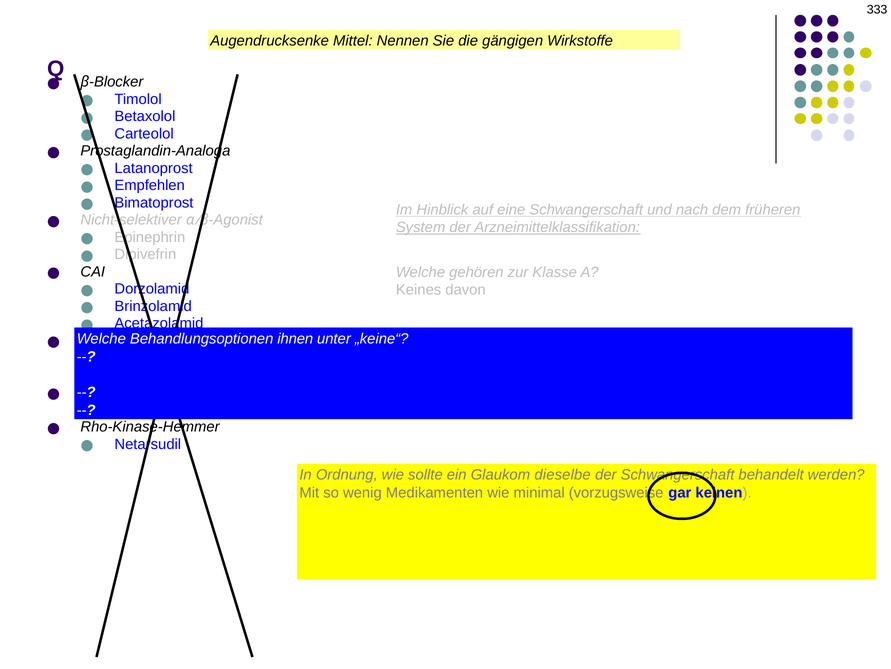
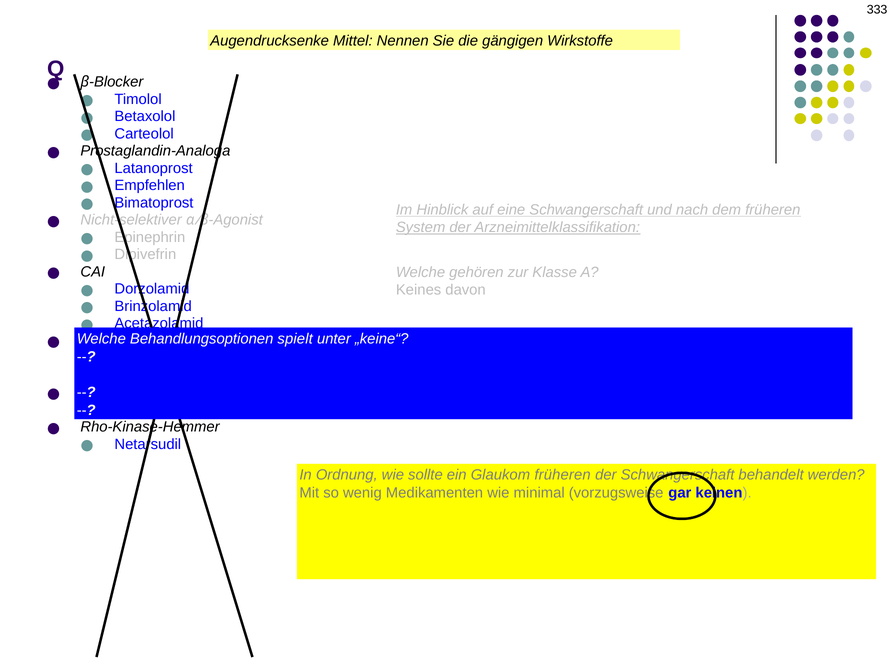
ihnen: ihnen -> spielt (295, 338)
Glaukom dieselbe: dieselbe -> früheren (563, 474)
